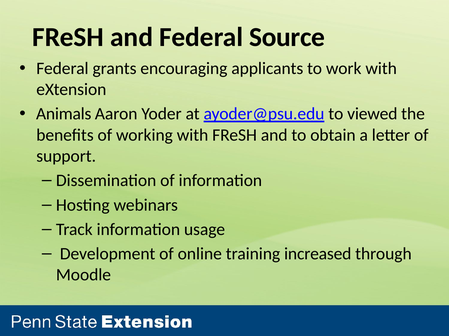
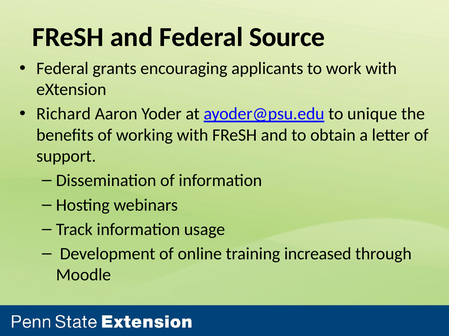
Animals: Animals -> Richard (64, 114)
viewed: viewed -> unique (372, 114)
